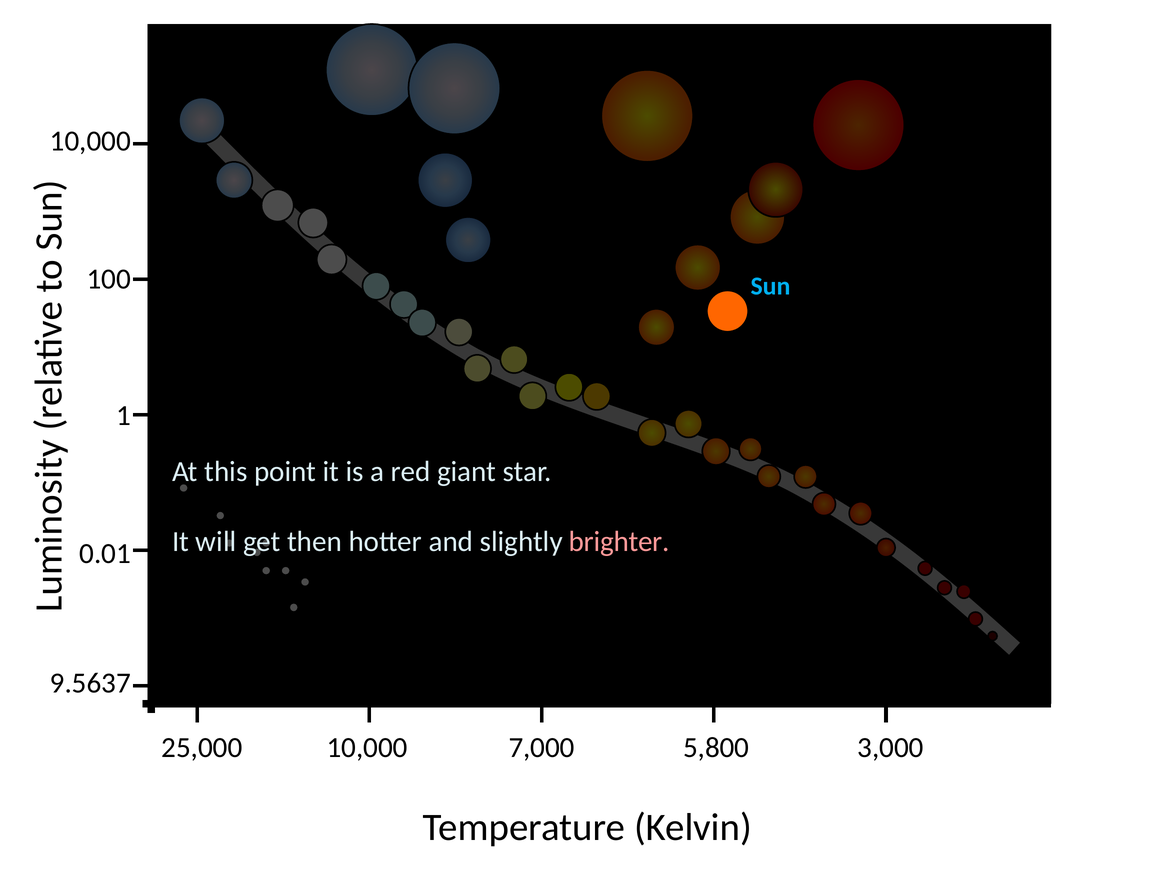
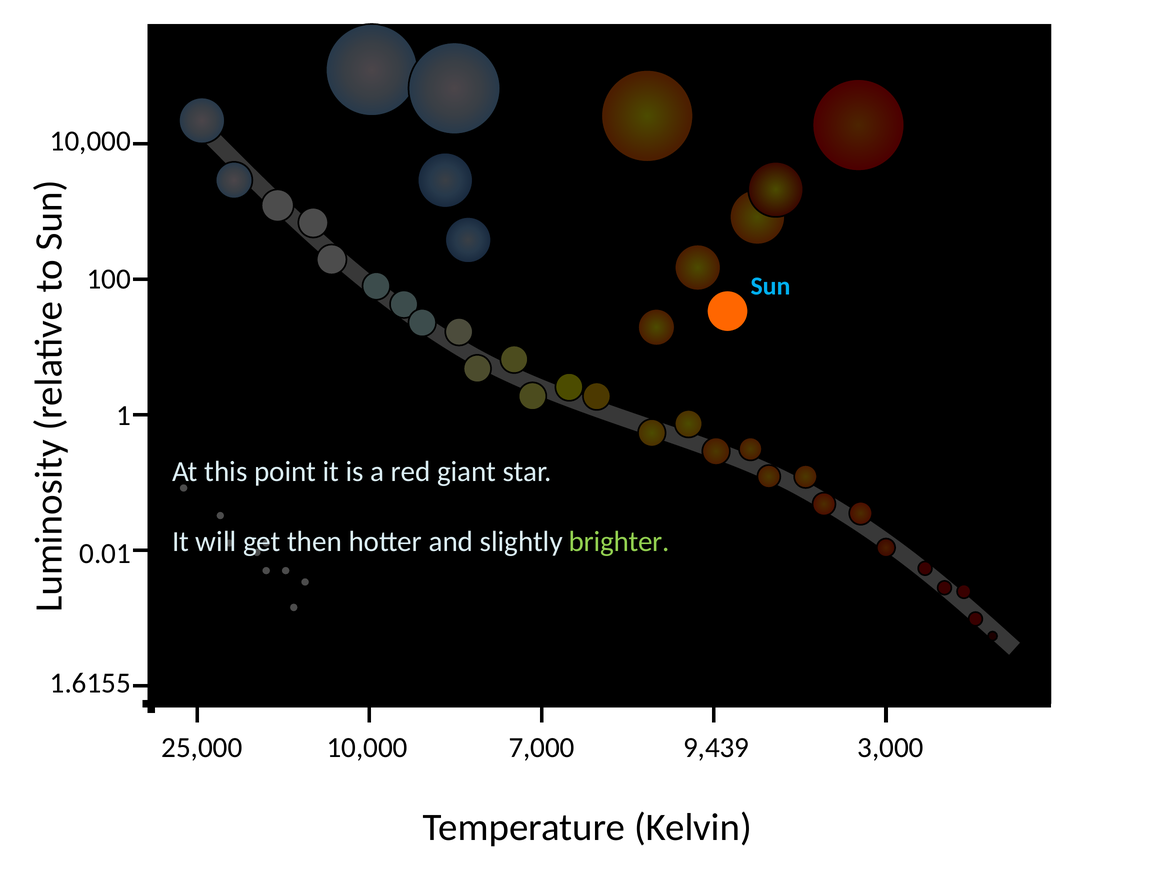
brighter colour: pink -> light green (619, 542)
9.5637: 9.5637 -> 1.6155 (90, 683)
5,800: 5,800 -> 9,439 (716, 747)
